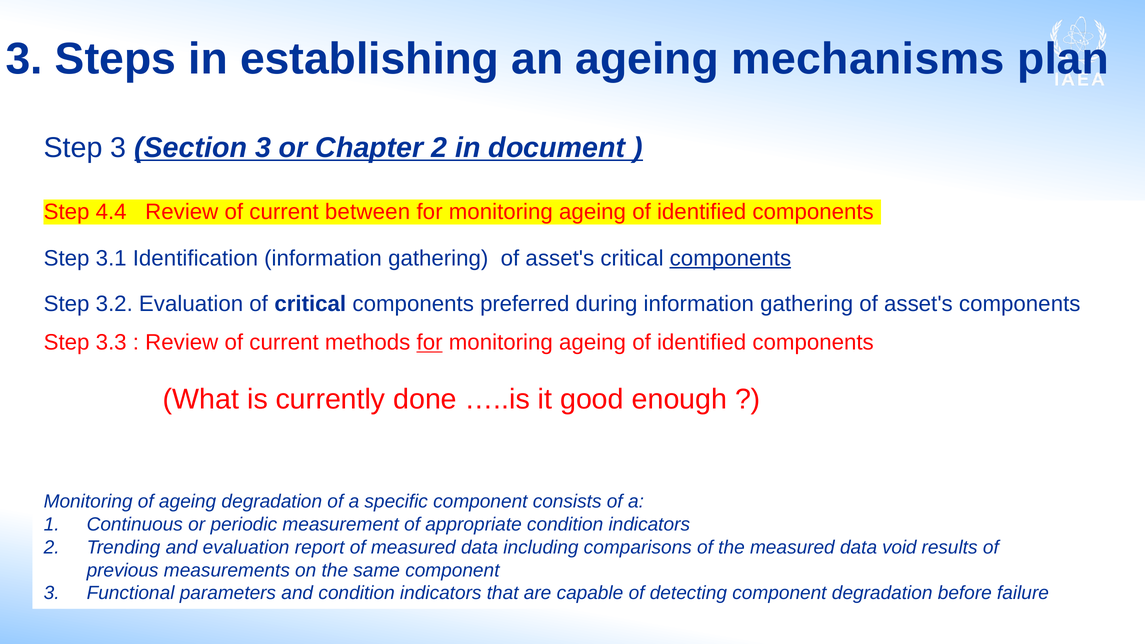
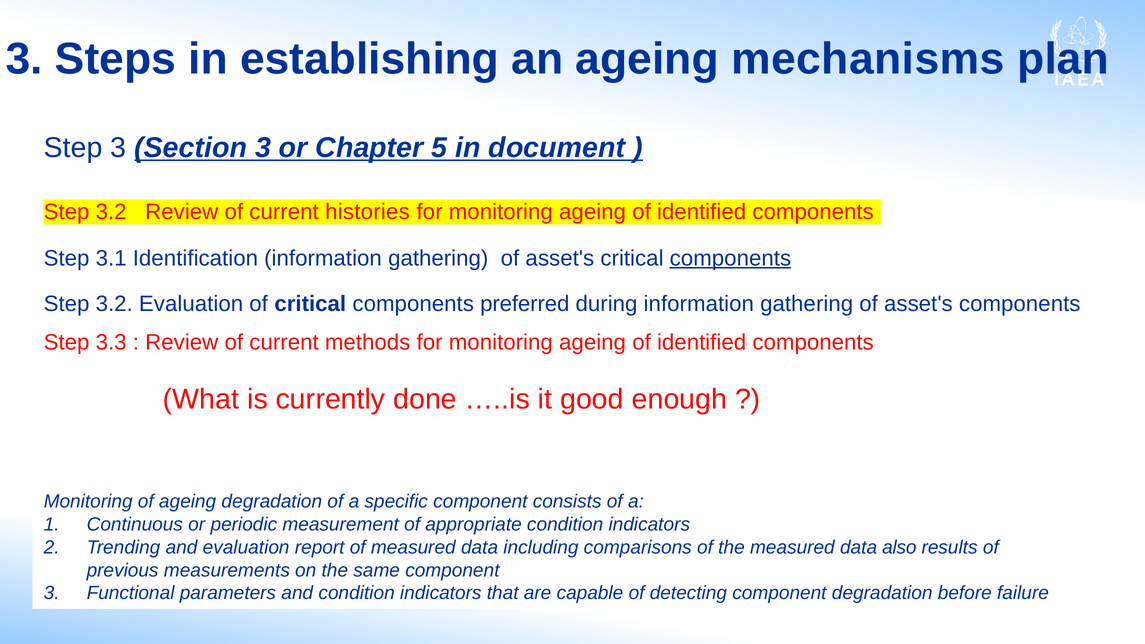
Chapter 2: 2 -> 5 (439, 148)
4.4: 4.4 -> 3.2 (111, 212)
between: between -> histories (368, 212)
for underline: present -> none (430, 343)
void: void -> also (899, 547)
